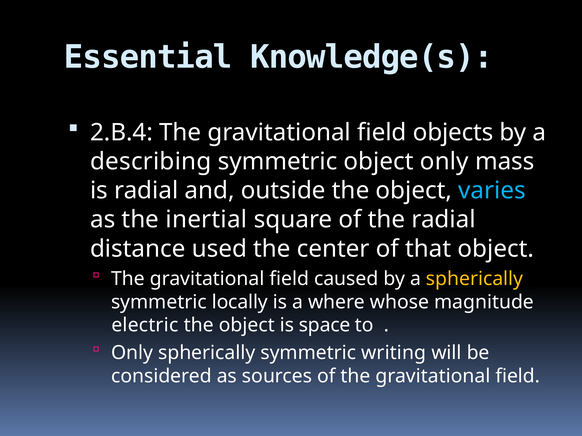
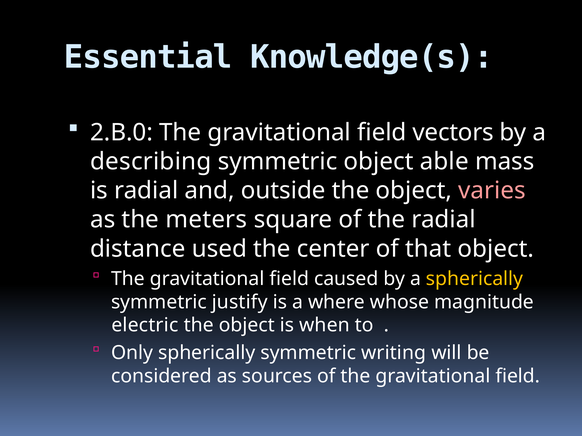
2.B.4: 2.B.4 -> 2.B.0 (122, 133)
objects: objects -> vectors (453, 133)
object only: only -> able (444, 162)
varies colour: light blue -> pink (492, 191)
inertial: inertial -> meters (206, 220)
locally: locally -> justify (240, 302)
space: space -> when (325, 326)
